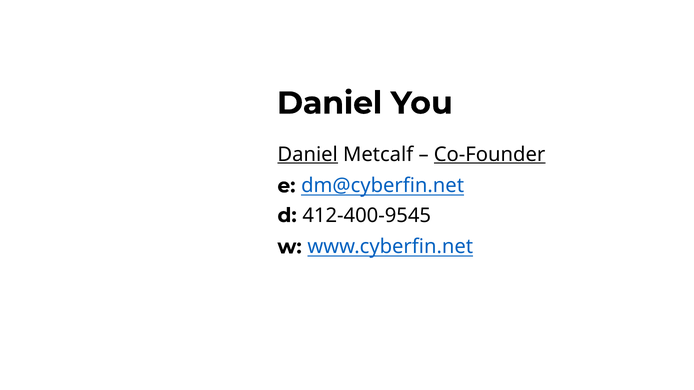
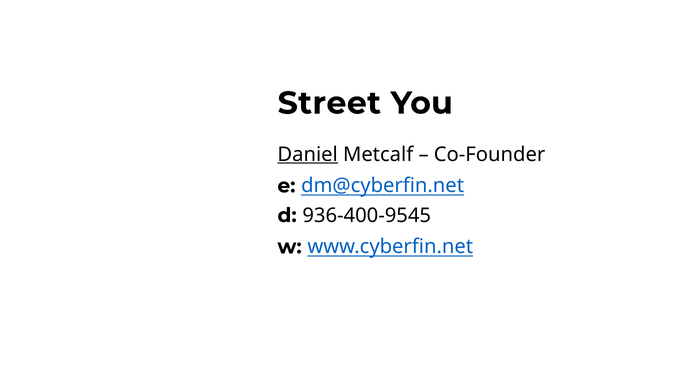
Daniel: Daniel -> Street (329, 103)
Co-Founder underline: present -> none (490, 155)
412-400-9545: 412-400-9545 -> 936-400-9545 (367, 216)
